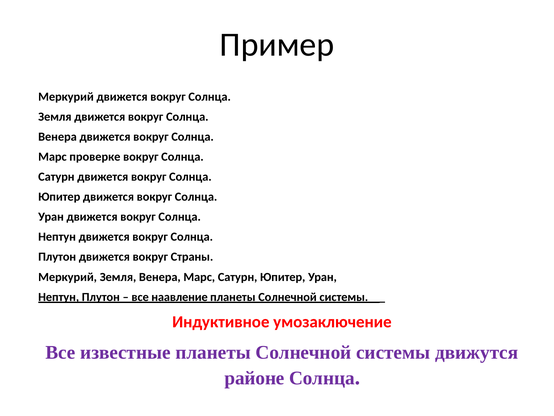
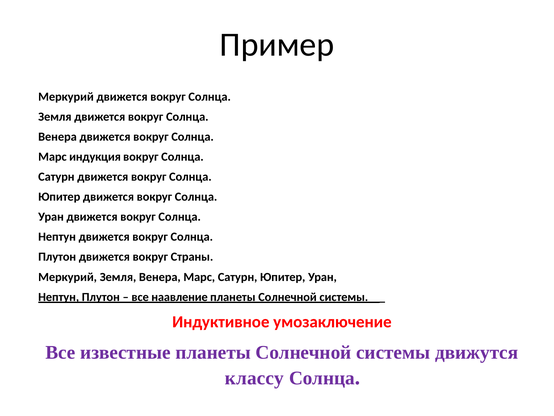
проверке: проверке -> индукция (95, 157)
районе: районе -> классу (254, 378)
